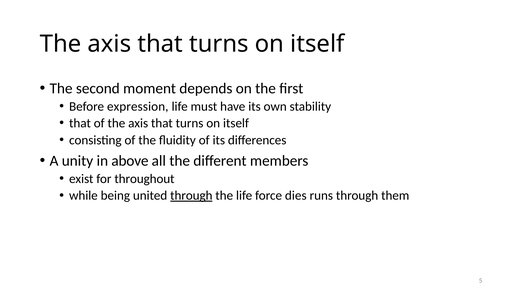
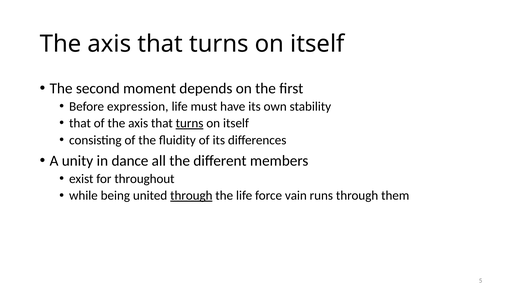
turns underline: none -> present (190, 123)
above: above -> dance (130, 161)
dies: dies -> vain (296, 195)
